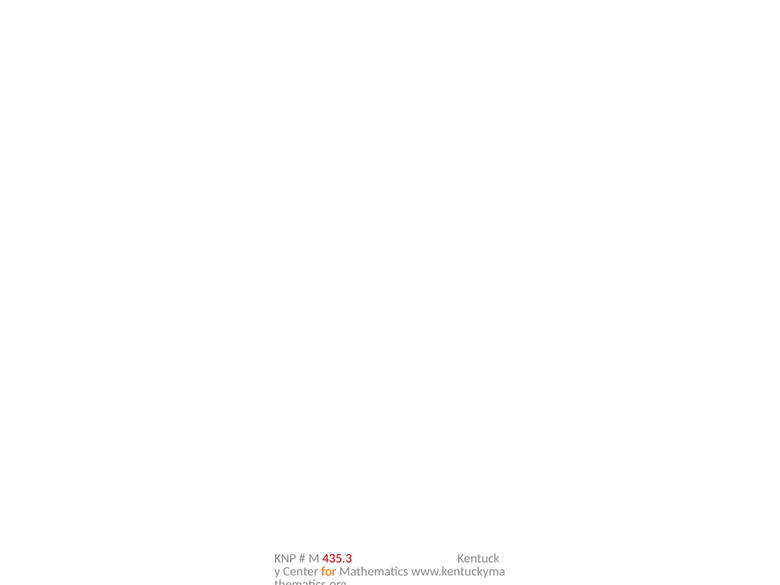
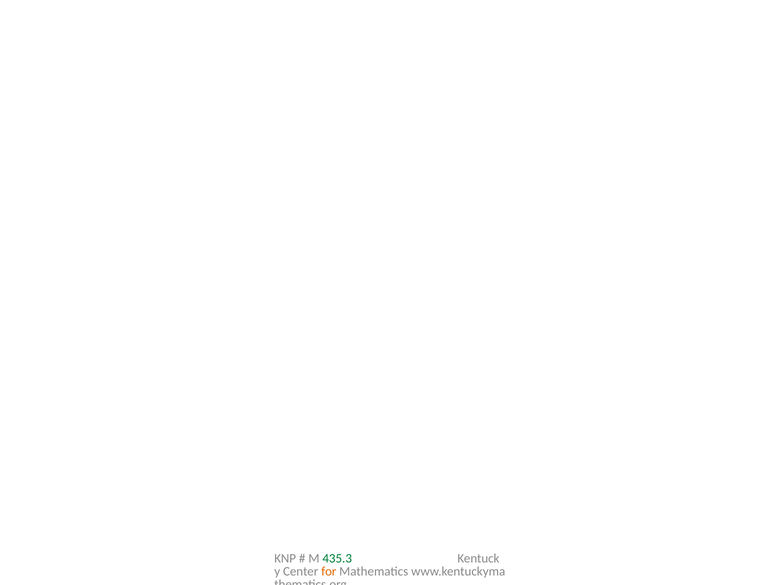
435.3 colour: red -> green (337, 559)
